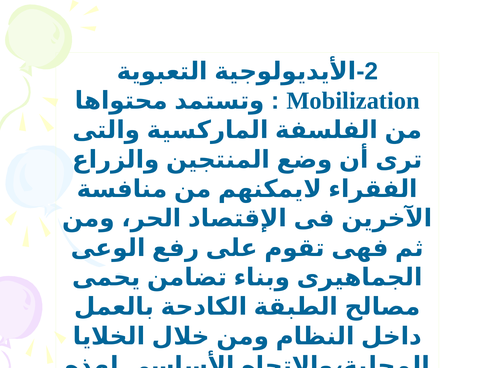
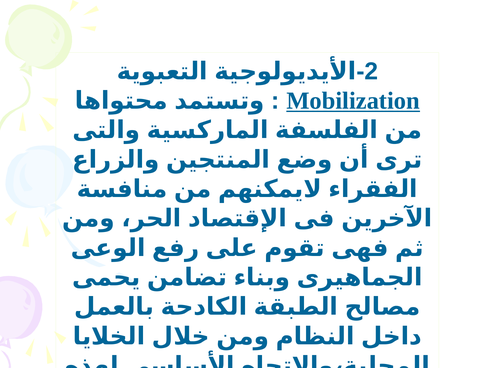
Mobilization underline: none -> present (353, 101)
